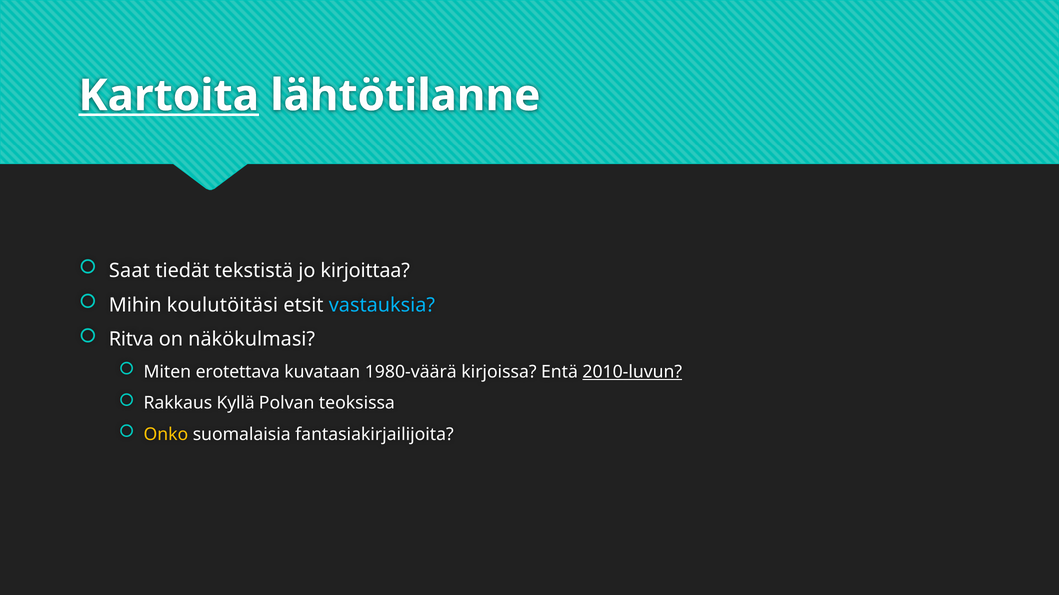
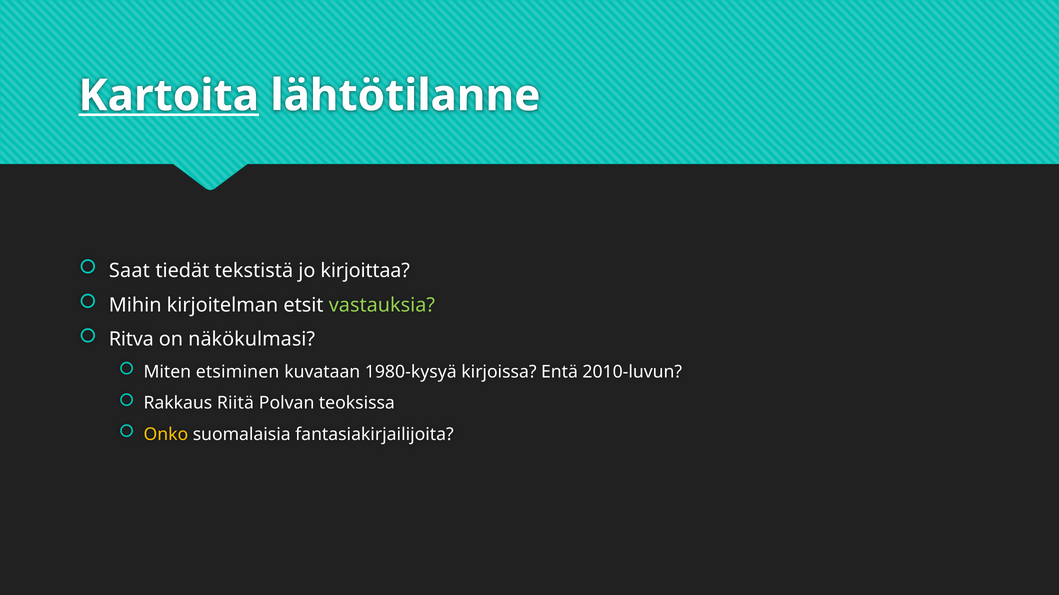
koulutöitäsi: koulutöitäsi -> kirjoitelman (222, 305)
vastauksia colour: light blue -> light green (382, 305)
erotettava: erotettava -> etsiminen (238, 372)
1980-väärä: 1980-väärä -> 1980-kysyä (411, 372)
2010-luvun underline: present -> none (632, 372)
Kyllä: Kyllä -> Riitä (235, 404)
